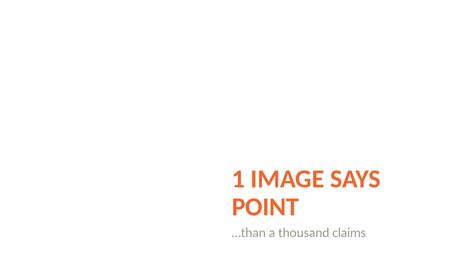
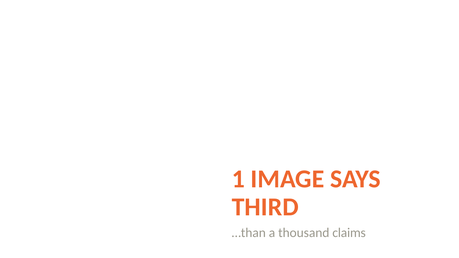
POINT: POINT -> THIRD (265, 207)
